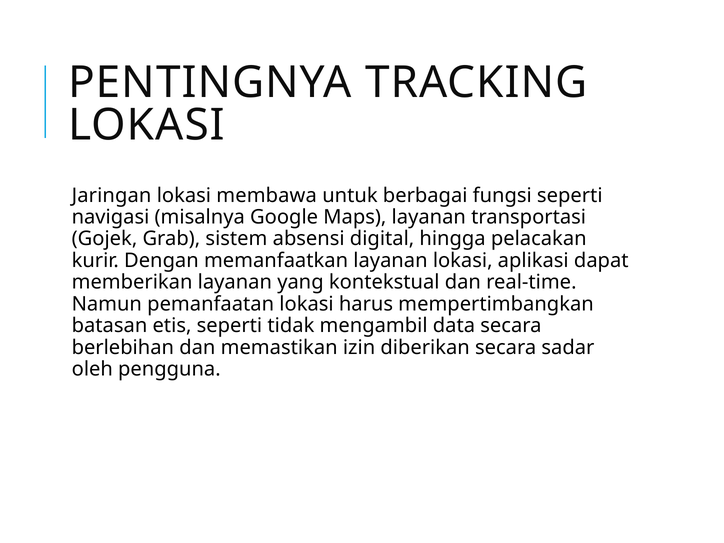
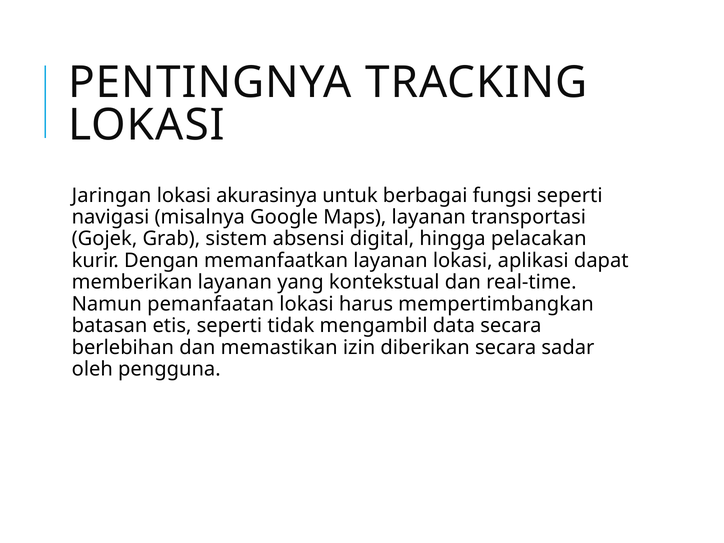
membawa: membawa -> akurasinya (267, 195)
